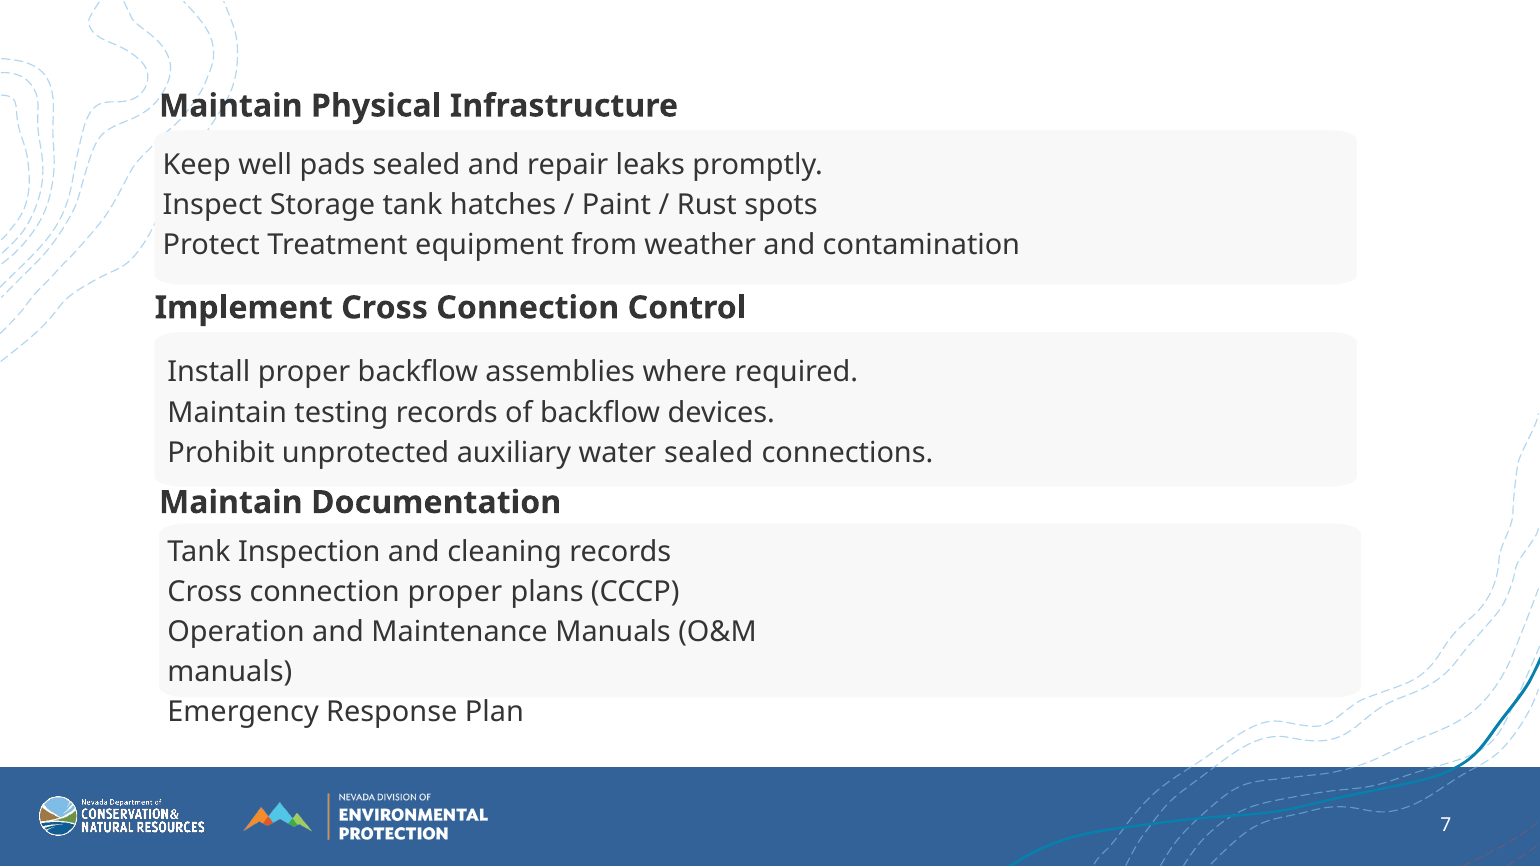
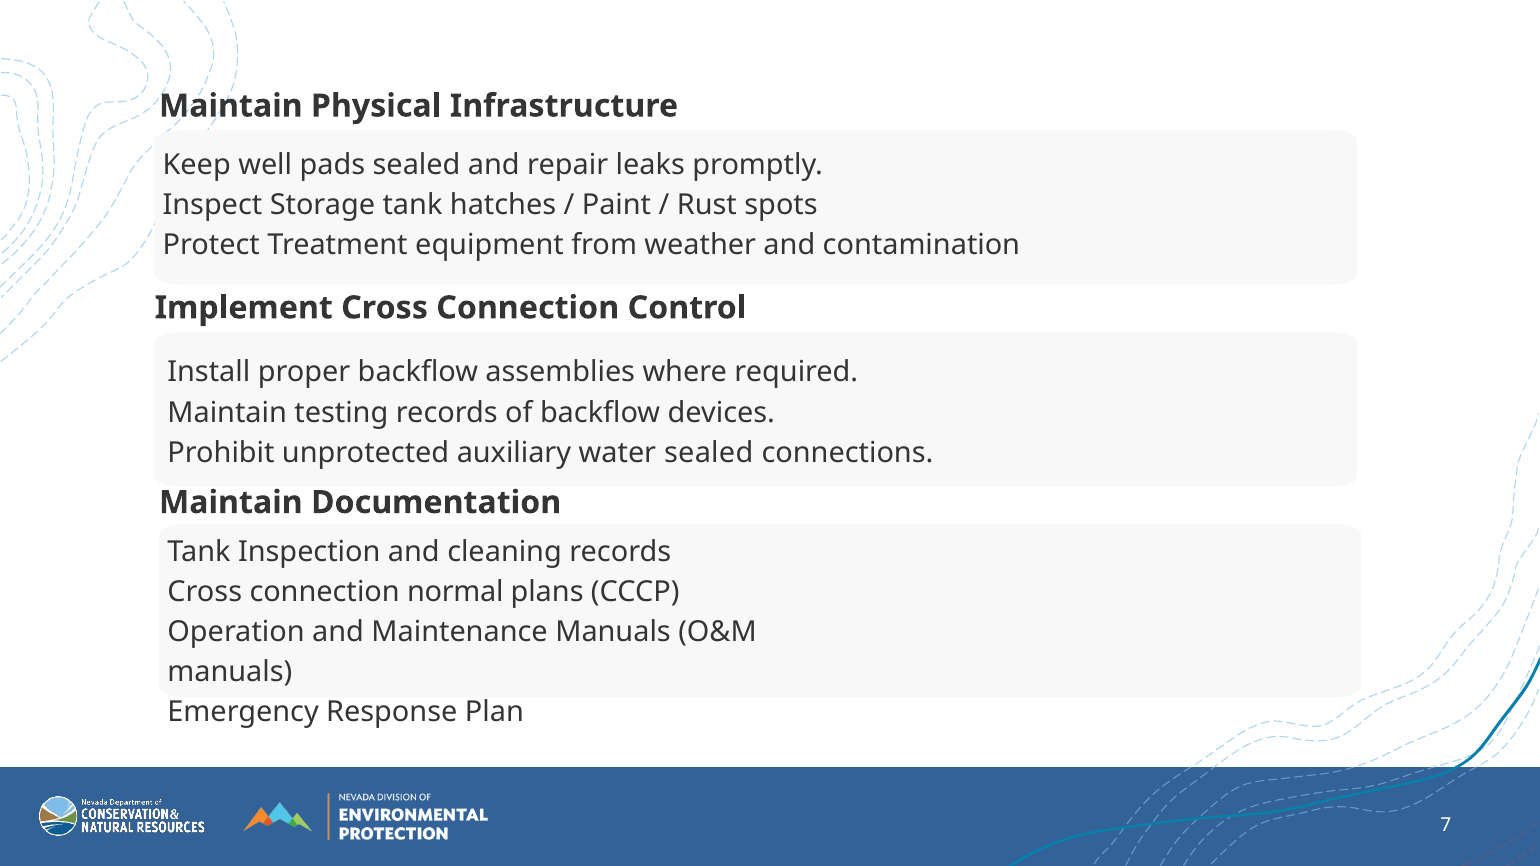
connection proper: proper -> normal (455, 592)
